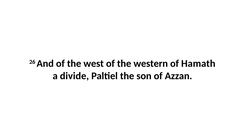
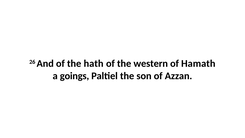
west: west -> hath (94, 63)
divide: divide -> goings (75, 76)
